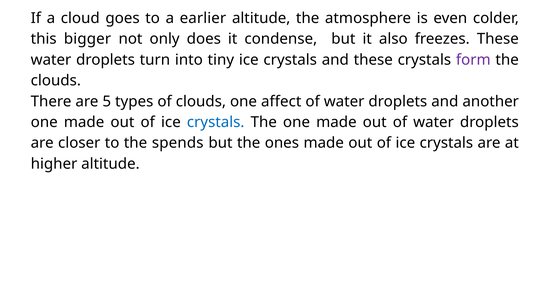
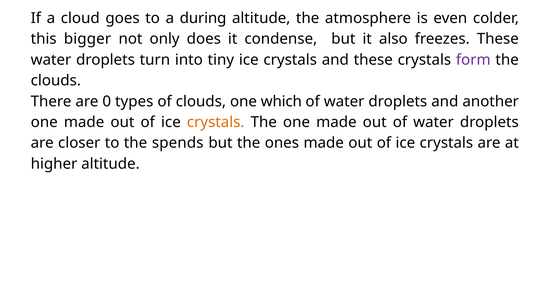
earlier: earlier -> during (203, 18)
5: 5 -> 0 (107, 102)
affect: affect -> which (281, 102)
crystals colour: blue -> orange (216, 122)
